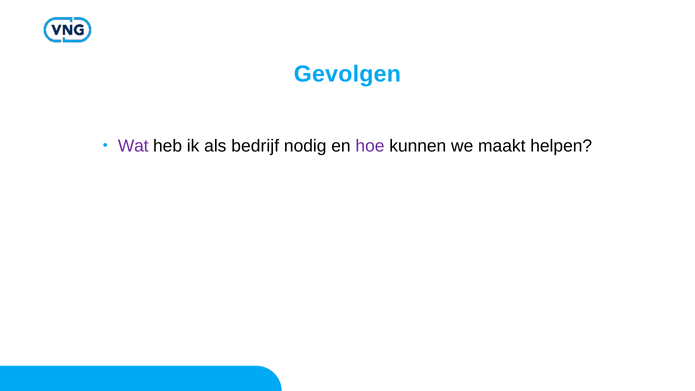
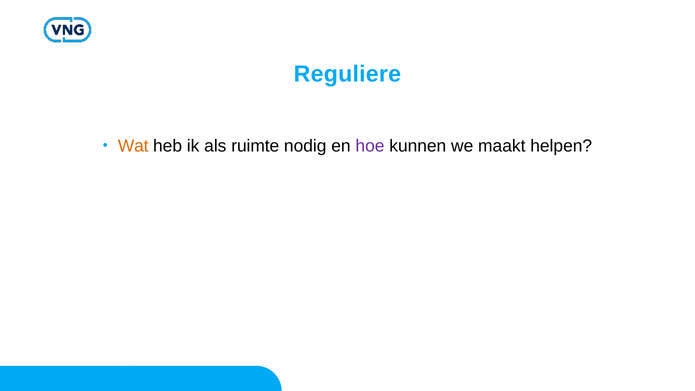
Gevolgen: Gevolgen -> Reguliere (347, 74)
Wat colour: purple -> orange (133, 146)
bedrijf: bedrijf -> ruimte (255, 146)
